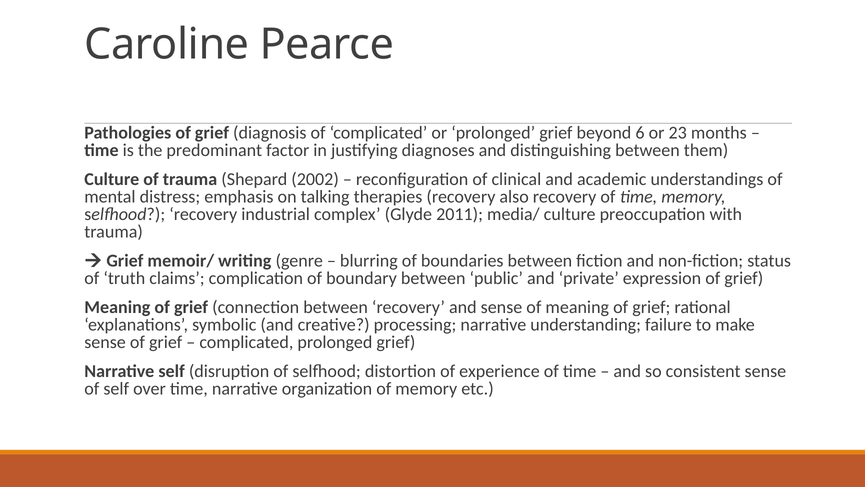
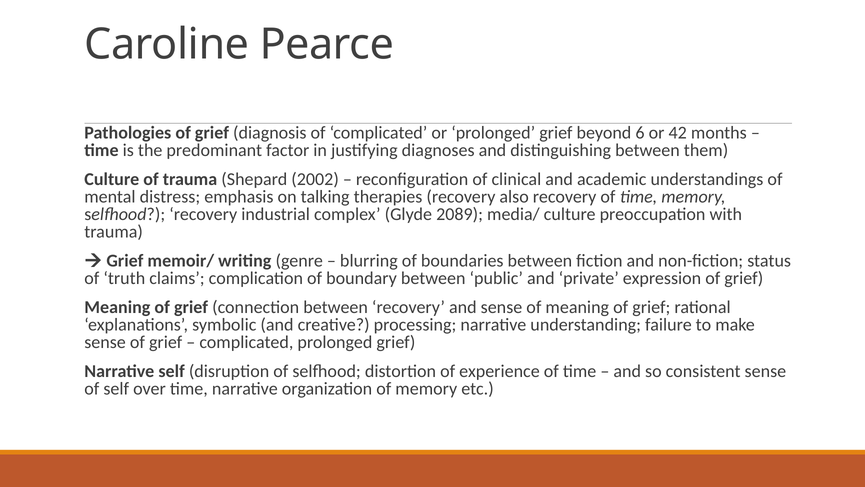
23: 23 -> 42 (678, 133)
2011: 2011 -> 2089 (460, 214)
